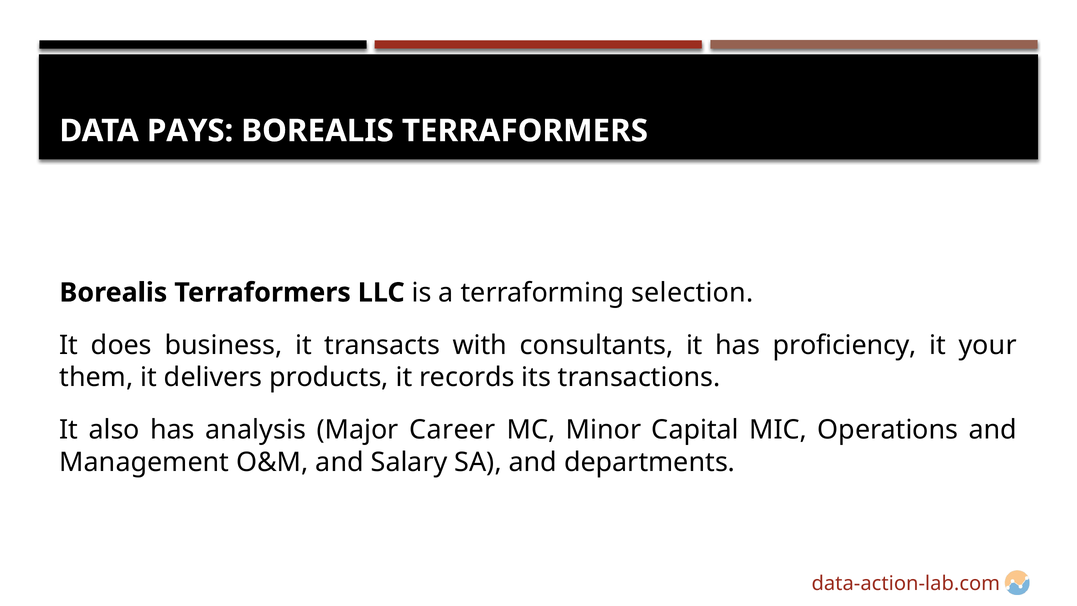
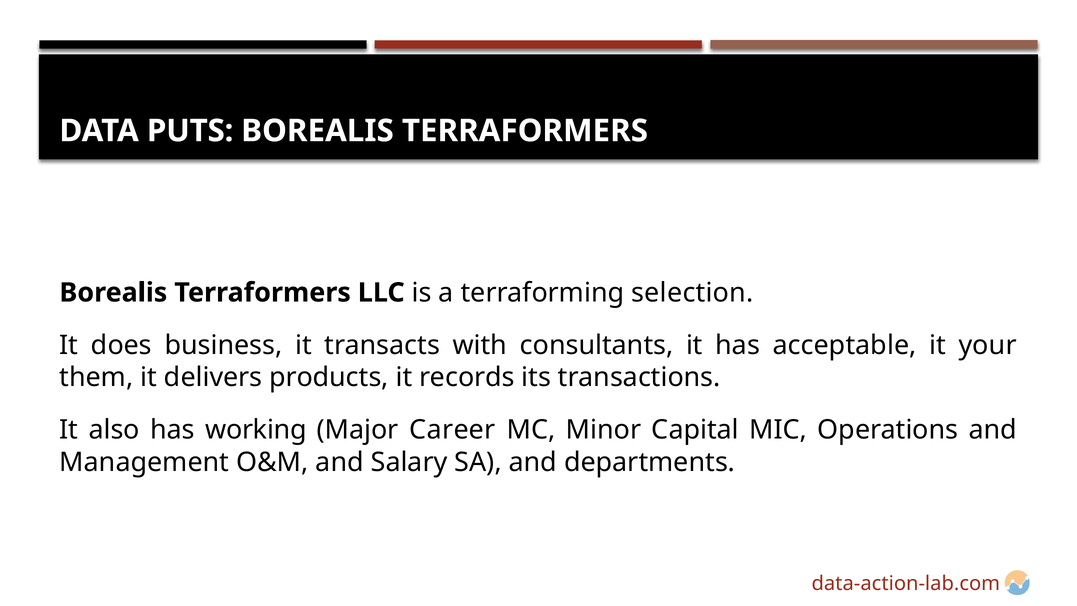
PAYS: PAYS -> PUTS (190, 131)
proficiency: proficiency -> acceptable (845, 345)
analysis: analysis -> working (256, 430)
